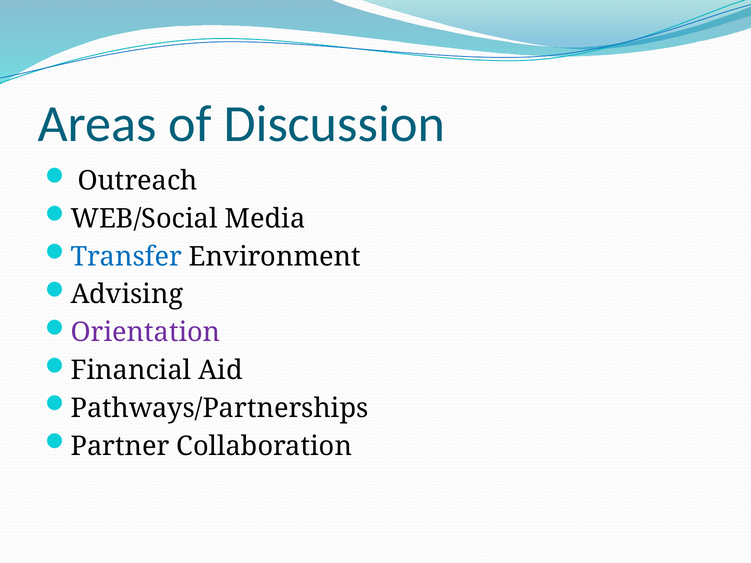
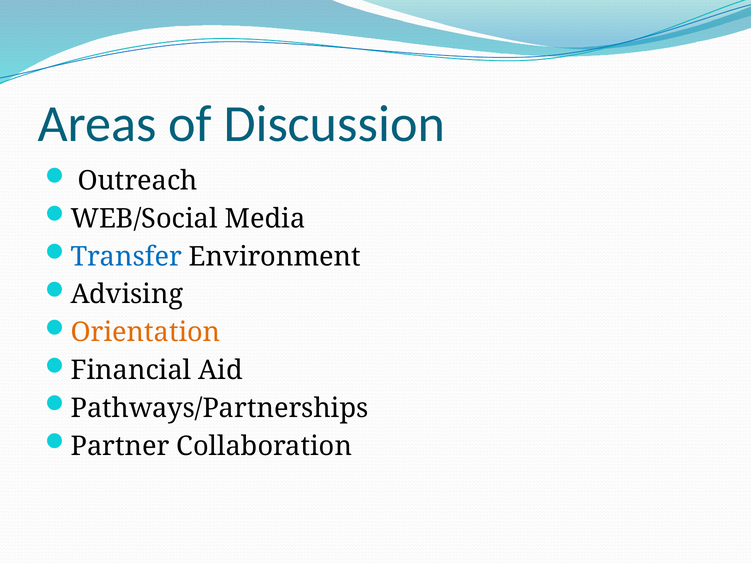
Orientation colour: purple -> orange (146, 333)
